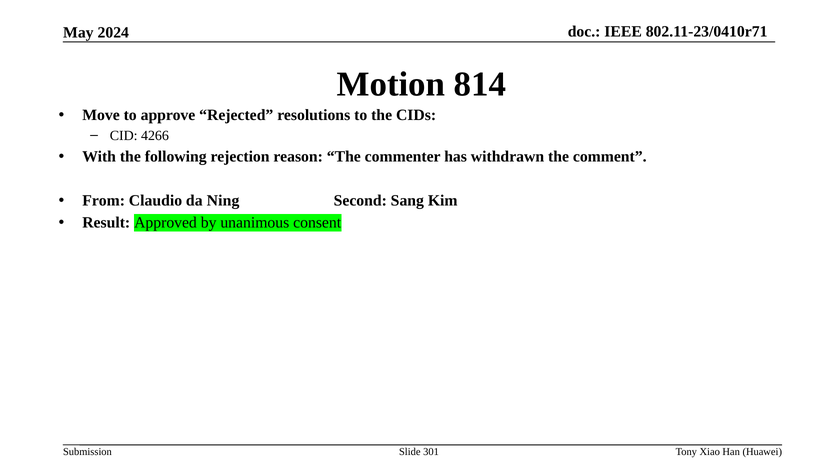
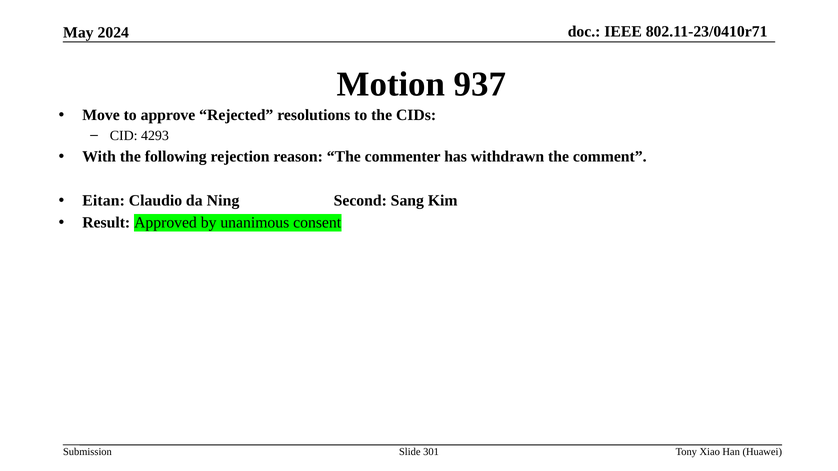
814: 814 -> 937 (480, 84)
4266: 4266 -> 4293 (155, 136)
From: From -> Eitan (104, 201)
